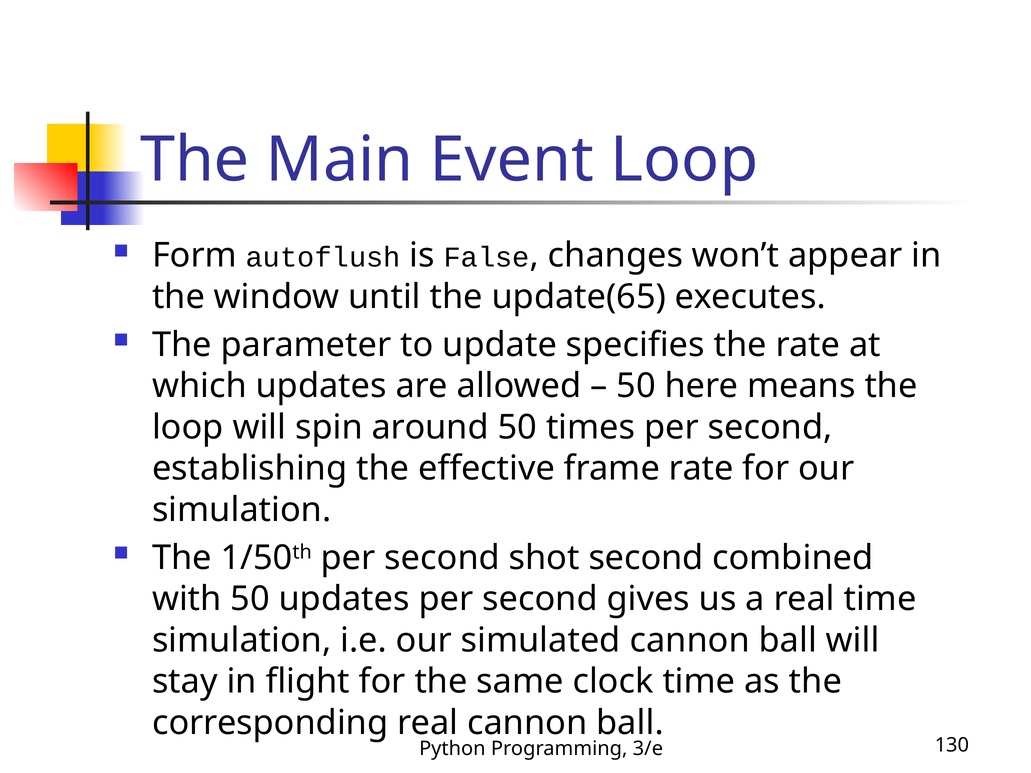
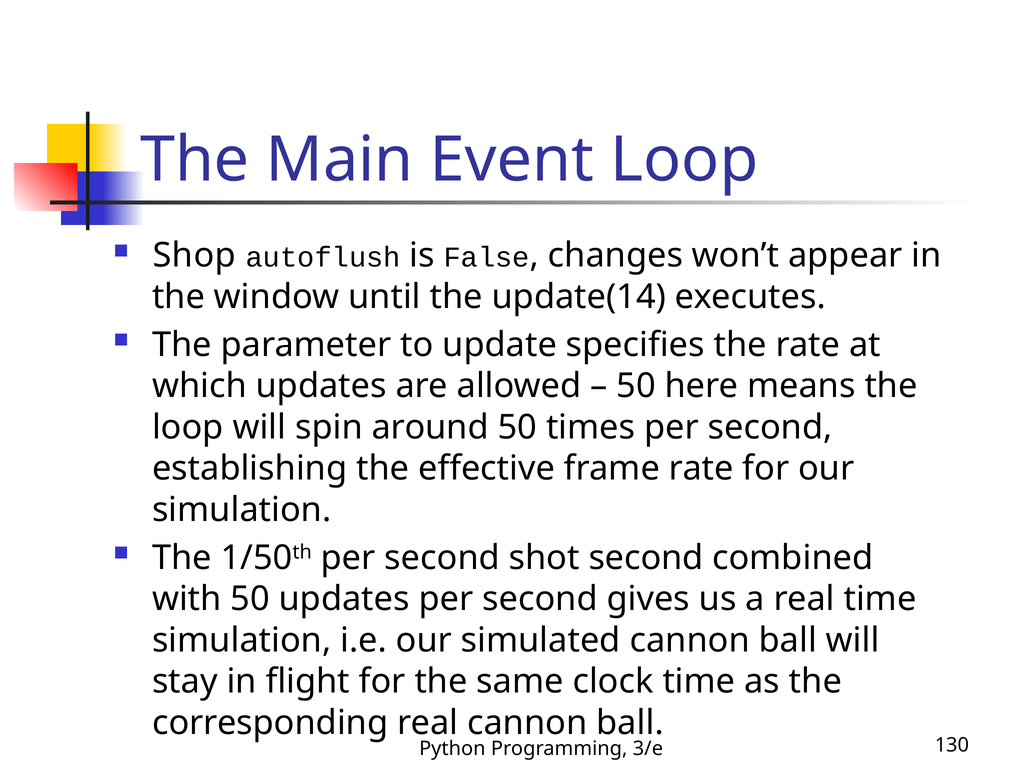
Form: Form -> Shop (194, 256)
update(65: update(65 -> update(14 (579, 297)
